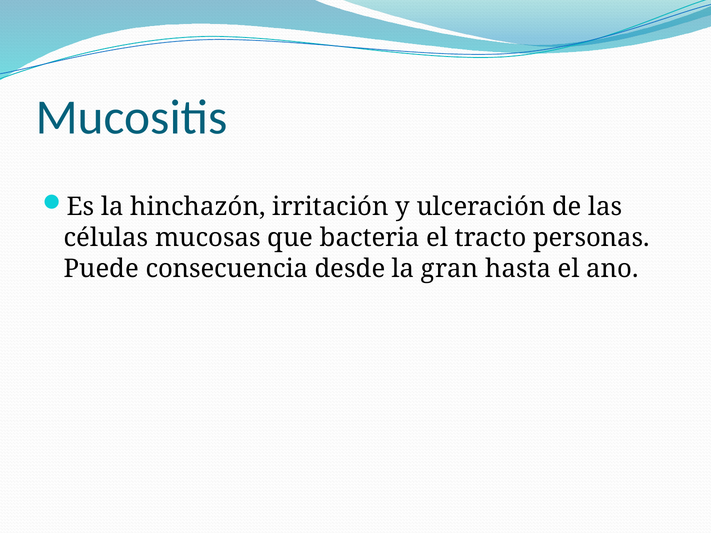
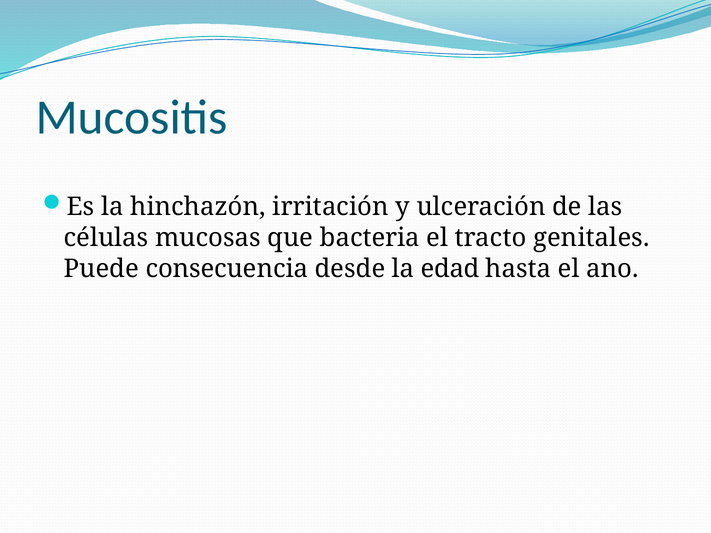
personas: personas -> genitales (591, 238)
gran: gran -> edad (450, 269)
